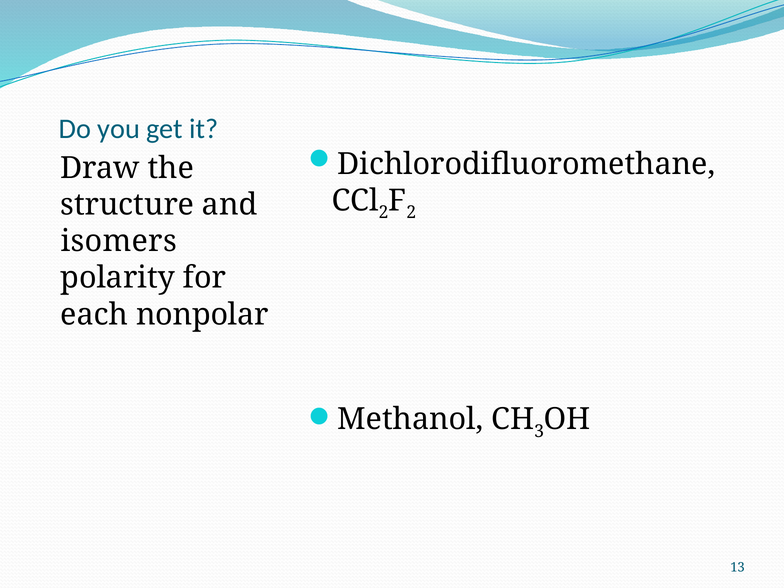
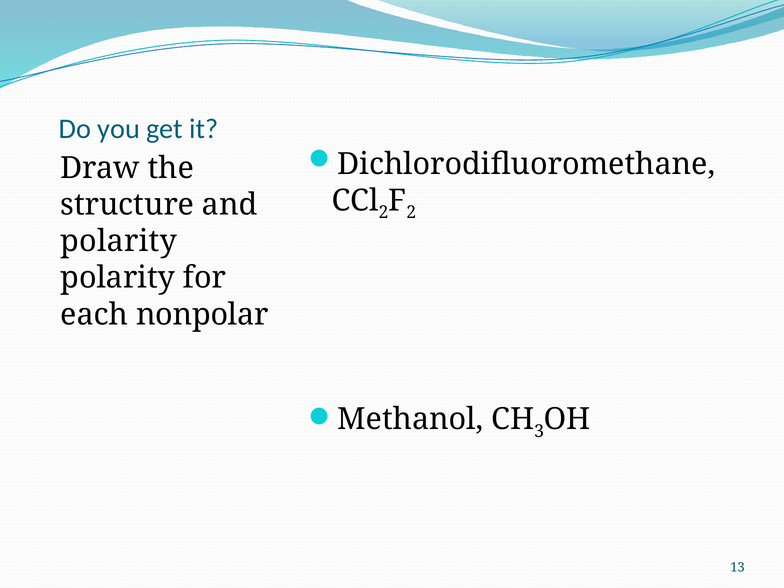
isomers: isomers -> polarity (119, 241)
